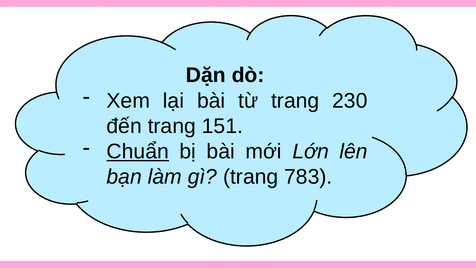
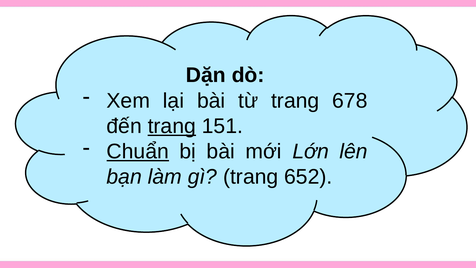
230: 230 -> 678 (350, 101)
trang underline: none -> present (172, 126)
783: 783 -> 652 (308, 177)
